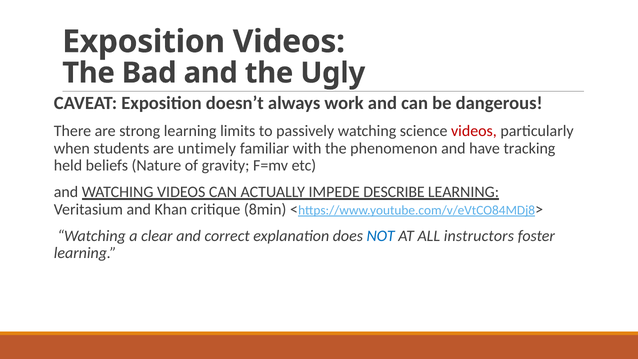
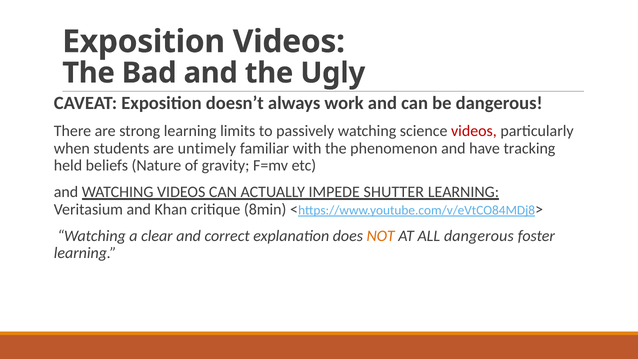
DESCRIBE: DESCRIBE -> SHUTTER (394, 192)
NOT colour: blue -> orange (381, 236)
ALL instructors: instructors -> dangerous (479, 236)
